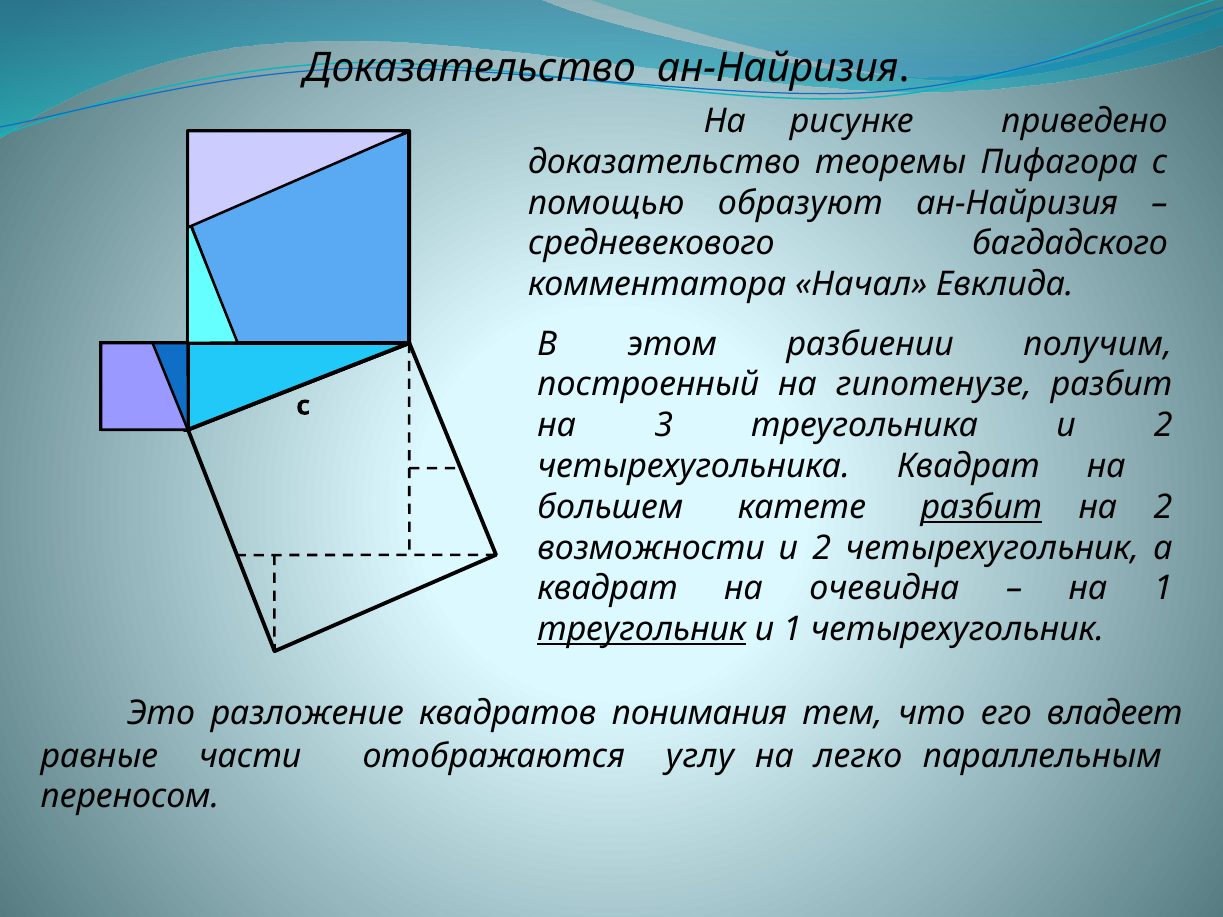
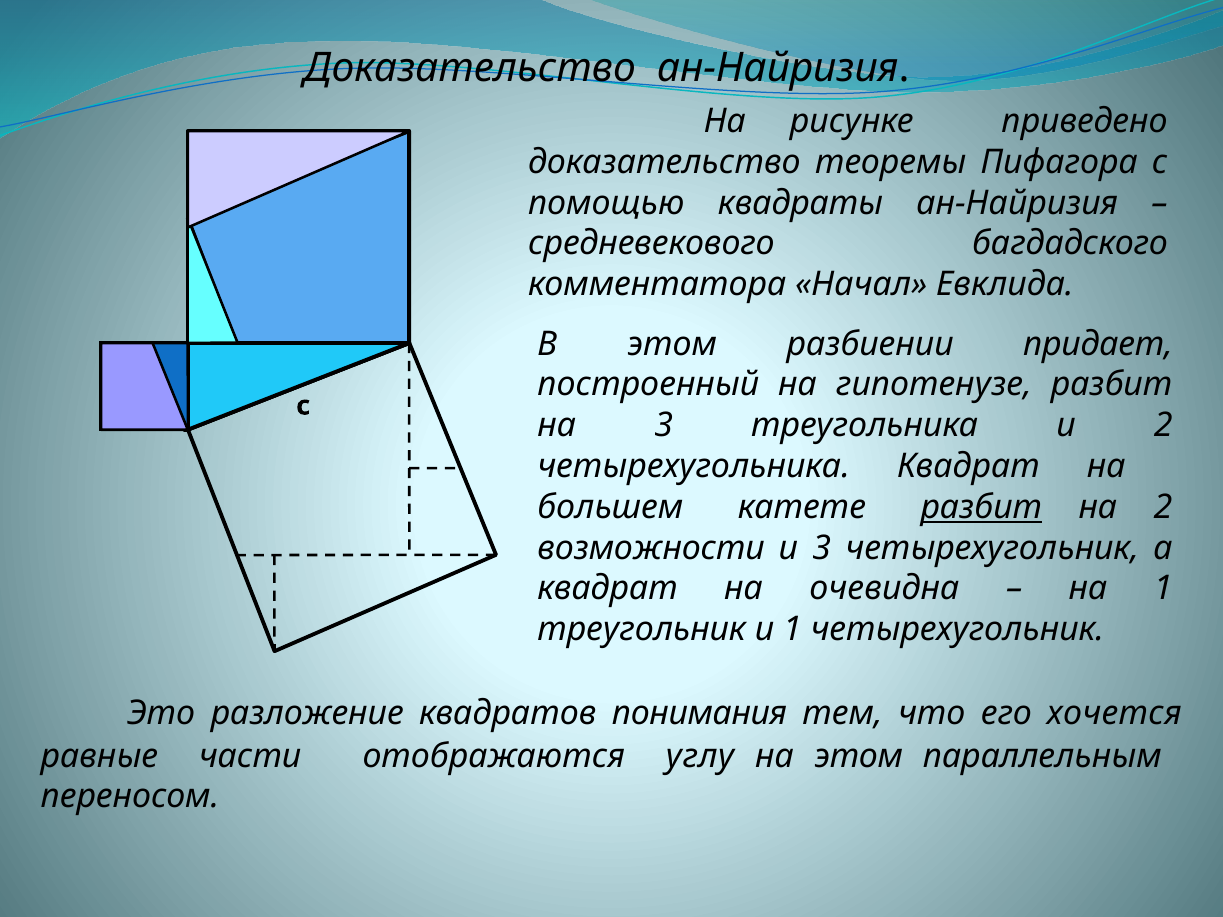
образуют: образуют -> квадраты (800, 203)
получим: получим -> придает (1098, 344)
2: 2 -> 3 (822, 548)
треугольник underline: present -> none (642, 630)
владеет: владеет -> хочется (1114, 714)
на легко: легко -> этом (858, 756)
